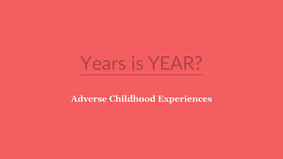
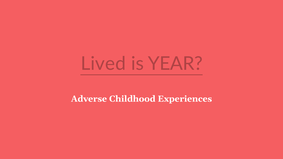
Years: Years -> Lived (103, 64)
